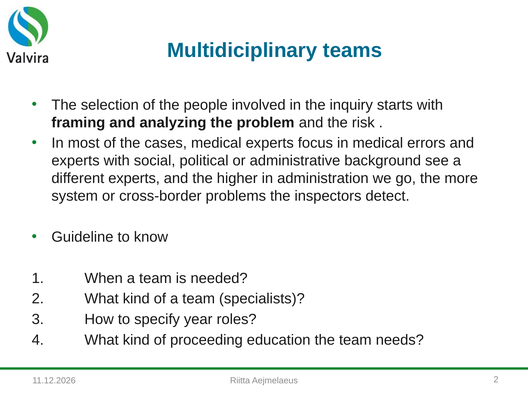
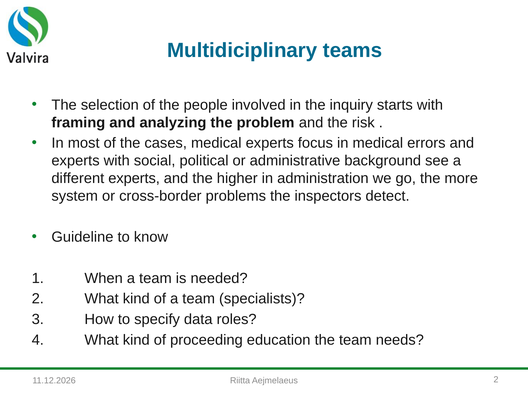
year: year -> data (198, 319)
